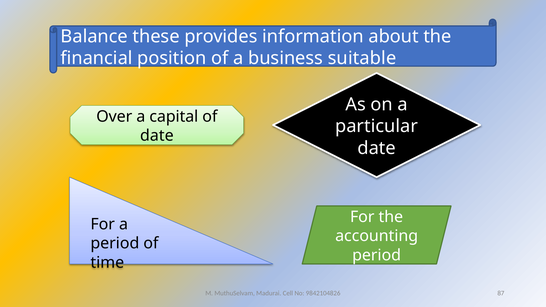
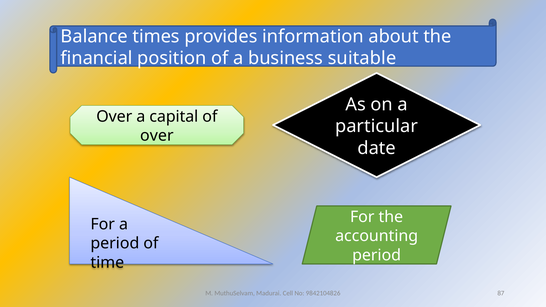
these: these -> times (156, 36)
date: date -> over (157, 136)
